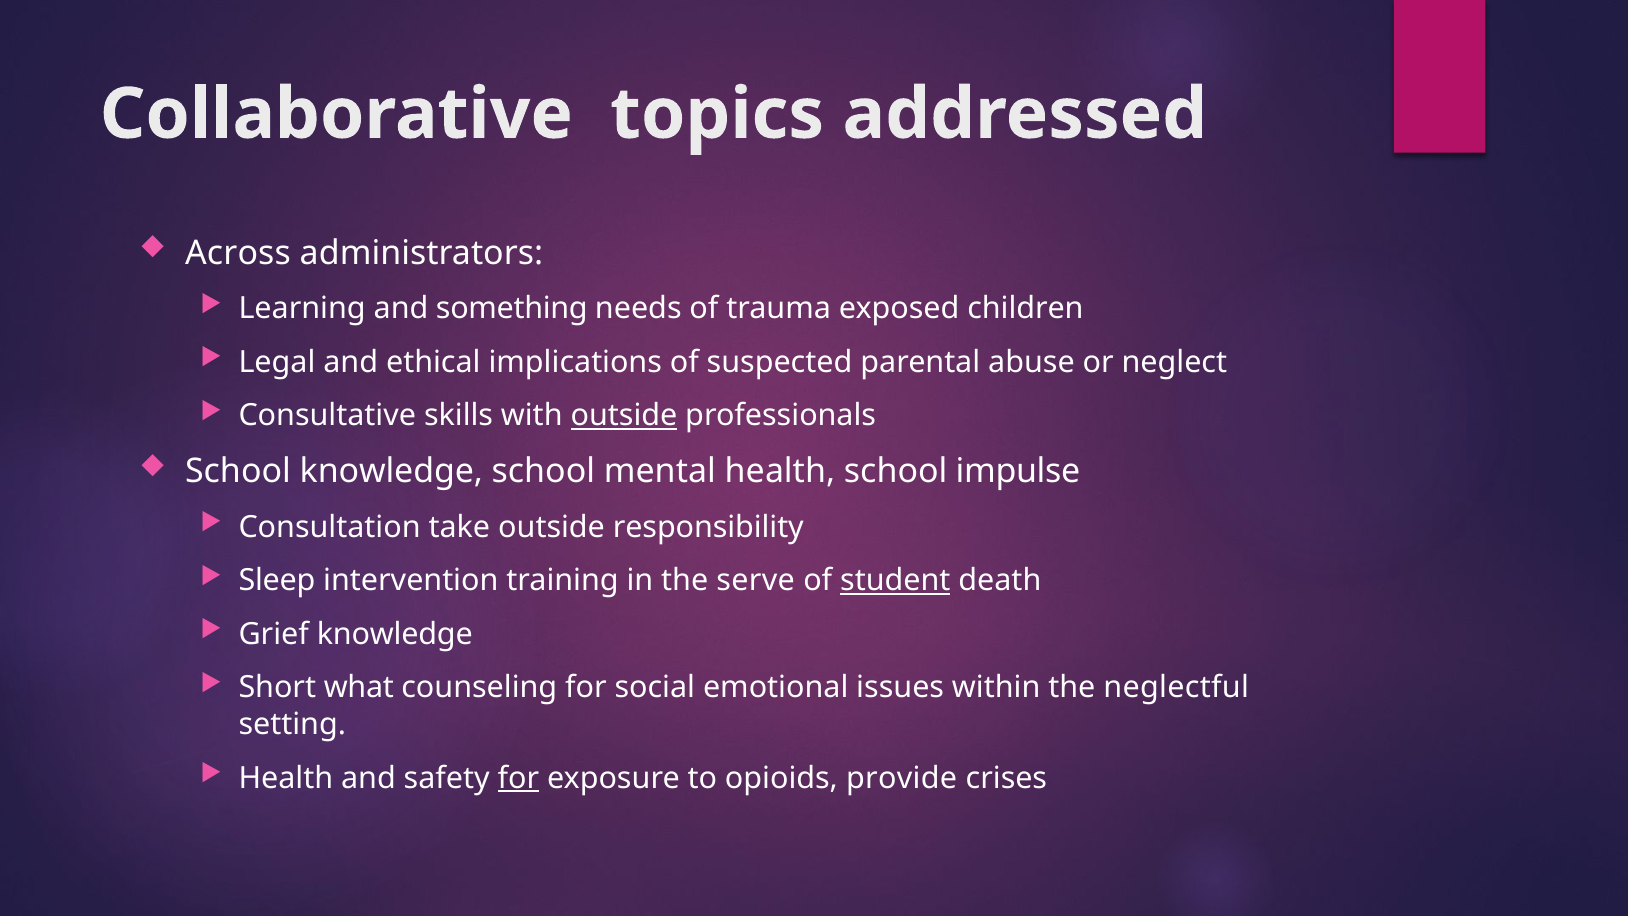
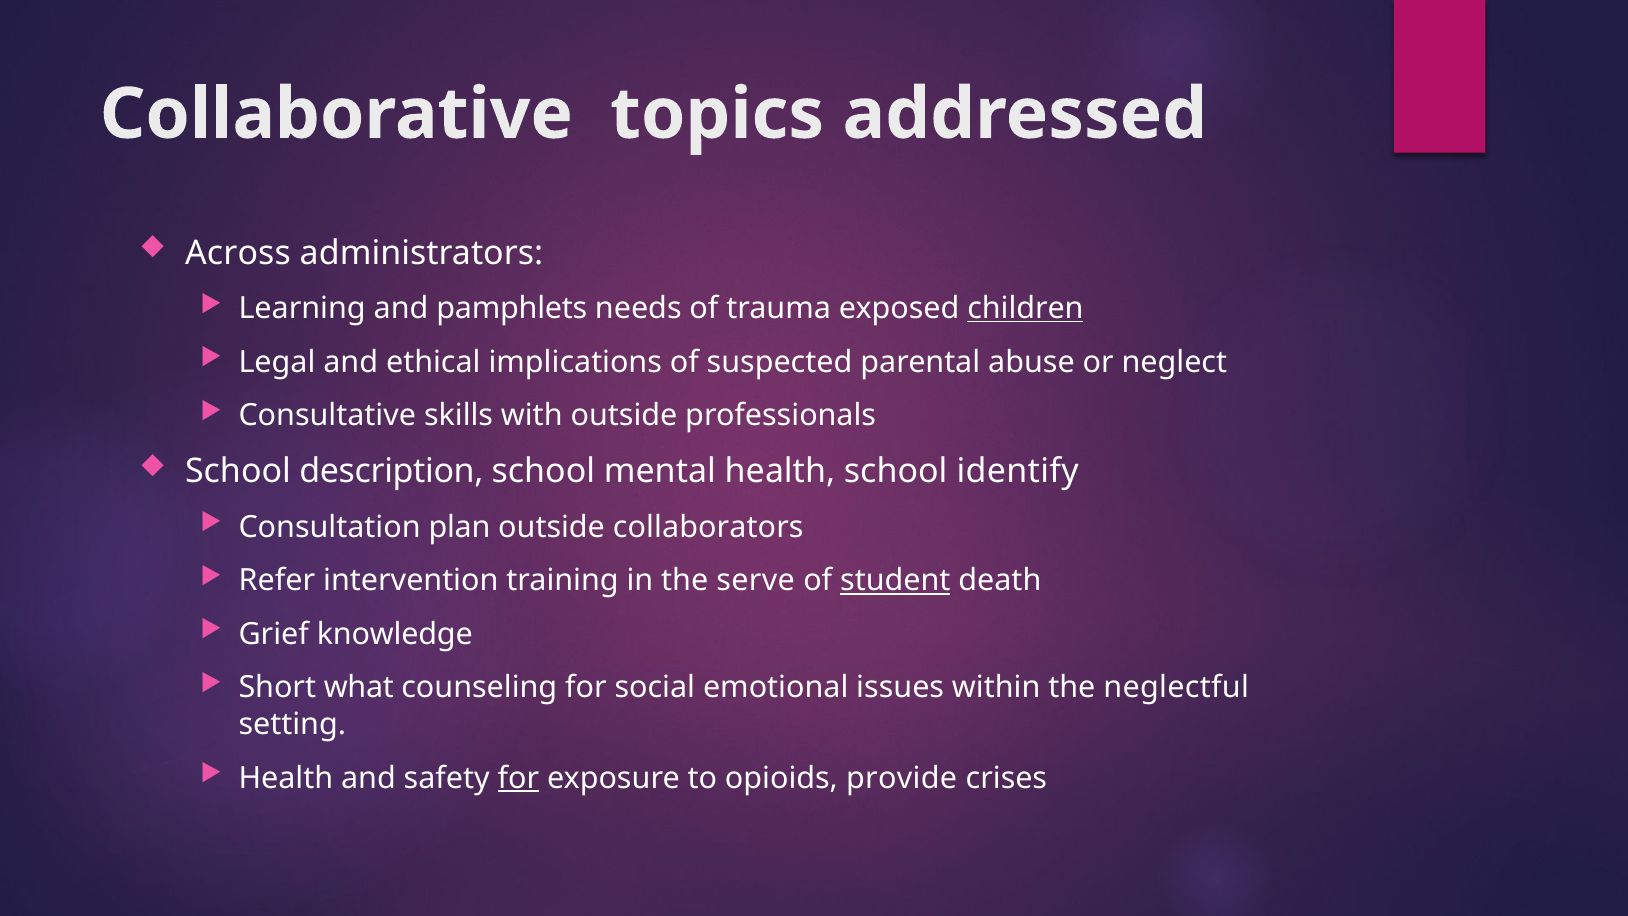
something: something -> pamphlets (512, 308)
children underline: none -> present (1025, 308)
outside underline: present -> none (624, 415)
School knowledge: knowledge -> description (391, 471)
impulse: impulse -> identify (1018, 471)
take: take -> plan (460, 527)
responsibility: responsibility -> collaborators (708, 527)
Sleep: Sleep -> Refer (277, 580)
